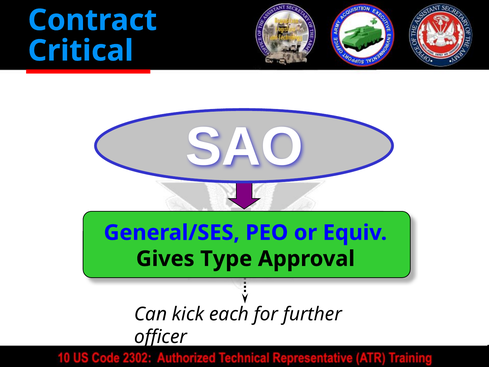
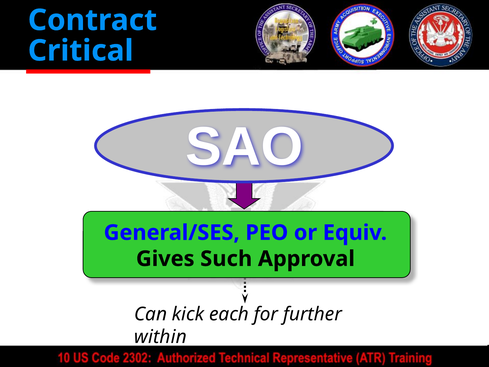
Type: Type -> Such (226, 259)
officer: officer -> within (161, 337)
